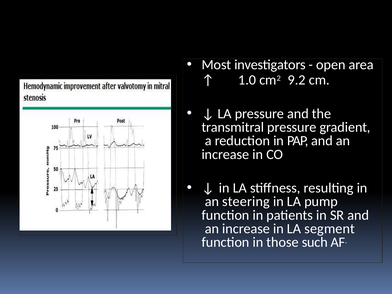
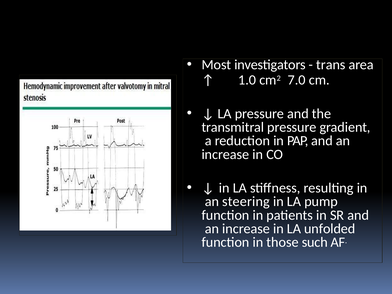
open: open -> trans (331, 65)
9.2: 9.2 -> 7.0 (297, 80)
segment: segment -> unfolded (330, 229)
